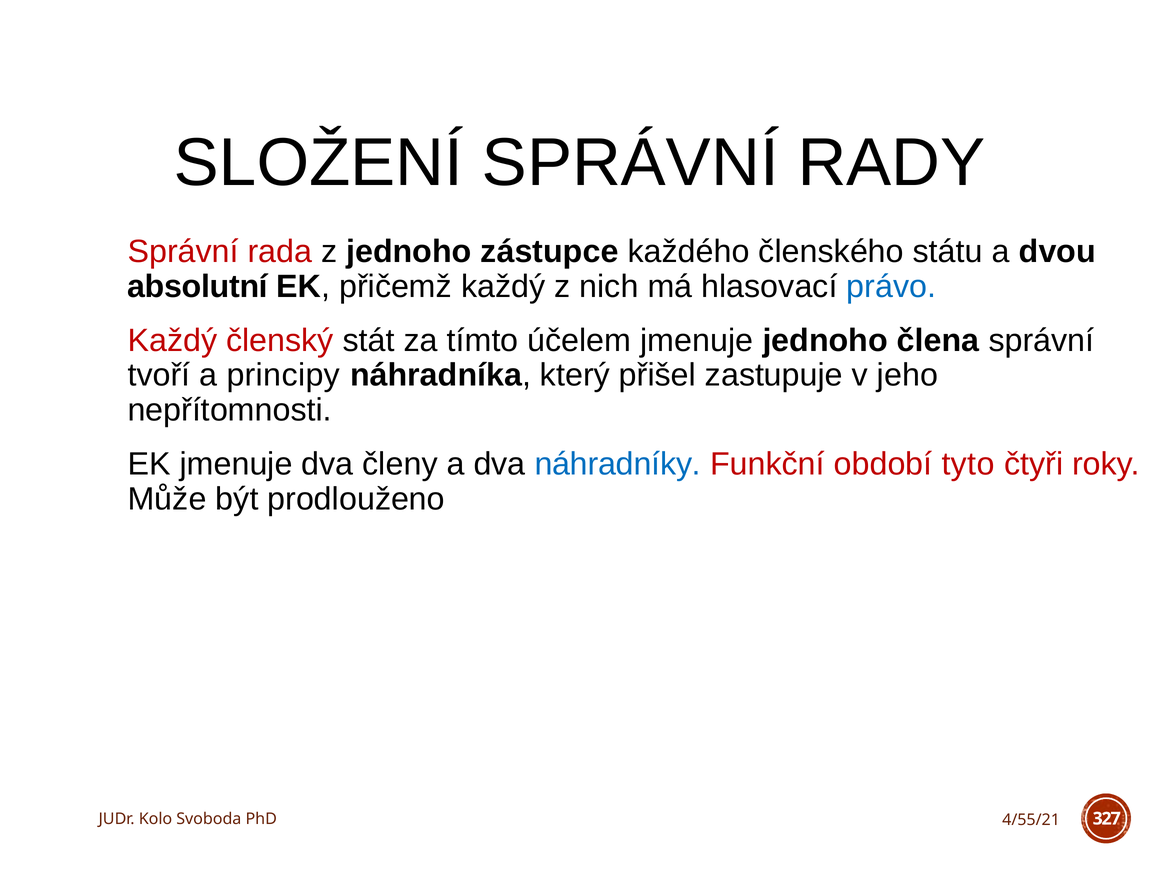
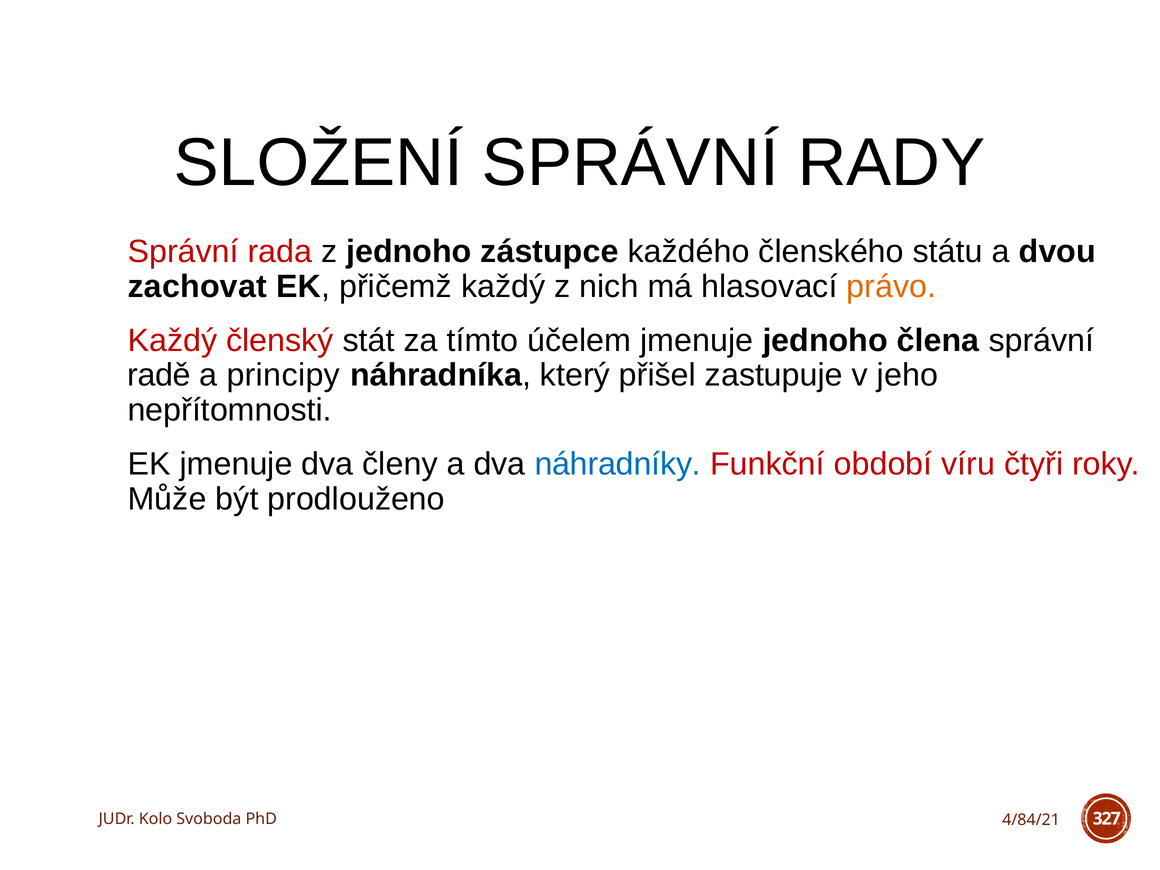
absolutní: absolutní -> zachovat (197, 286)
právo colour: blue -> orange (891, 286)
tvoří: tvoří -> radě (159, 375)
tyto: tyto -> víru (968, 464)
4/55/21: 4/55/21 -> 4/84/21 (1031, 820)
